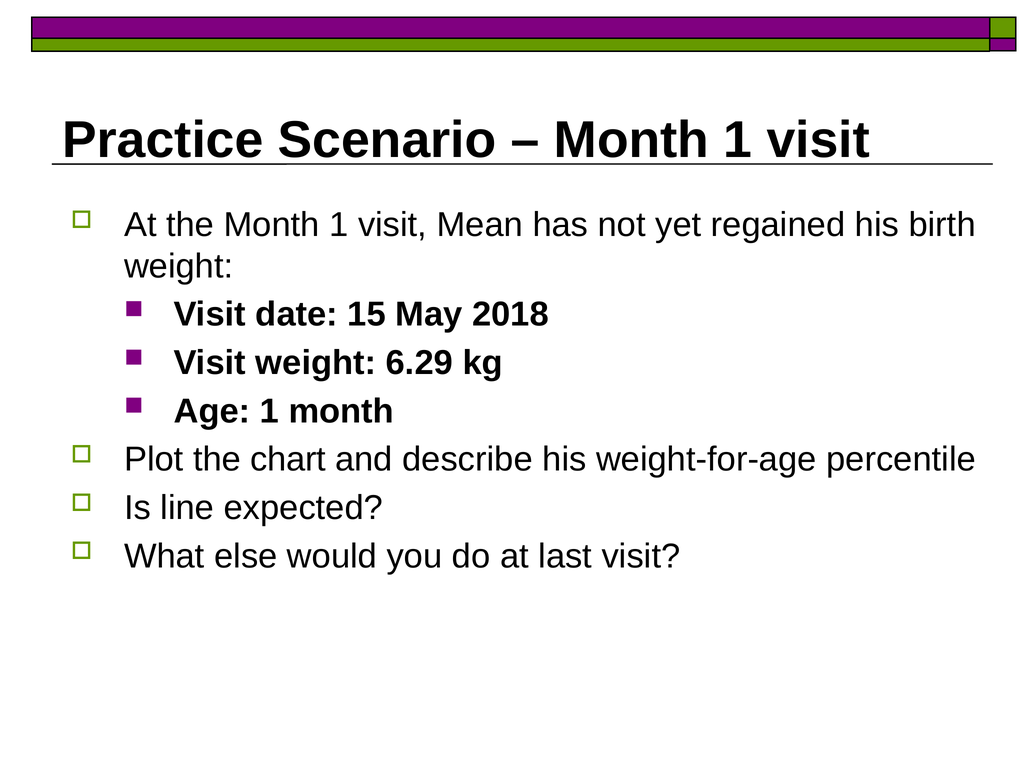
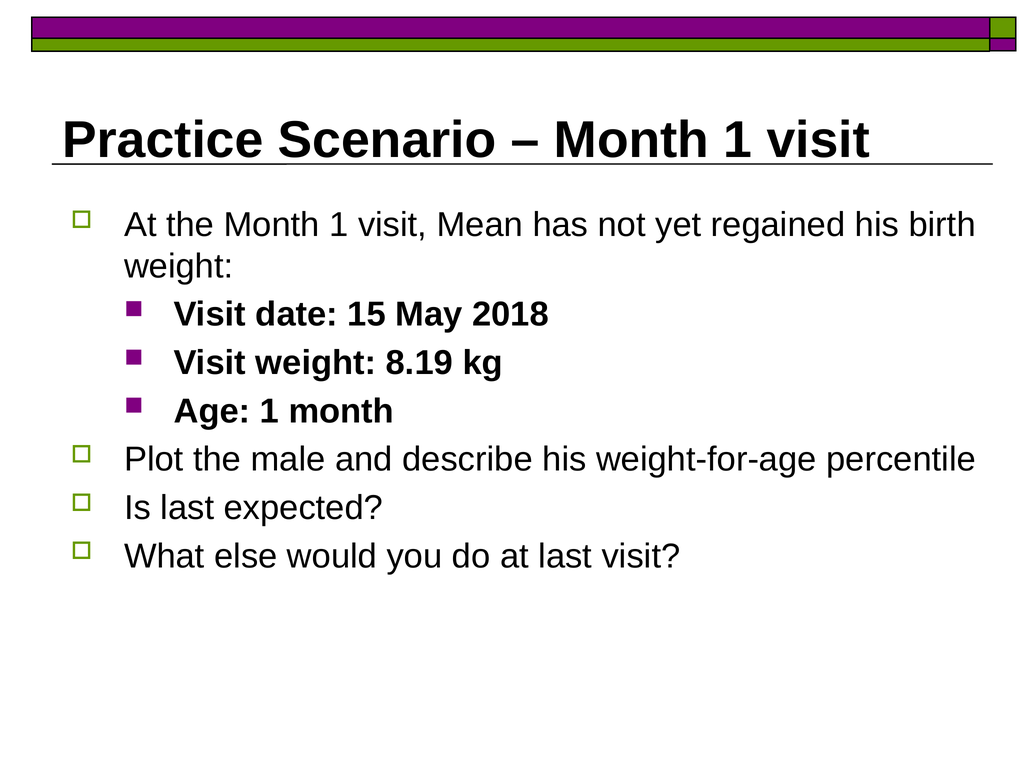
6.29: 6.29 -> 8.19 (419, 363)
chart: chart -> male (288, 459)
Is line: line -> last (187, 508)
